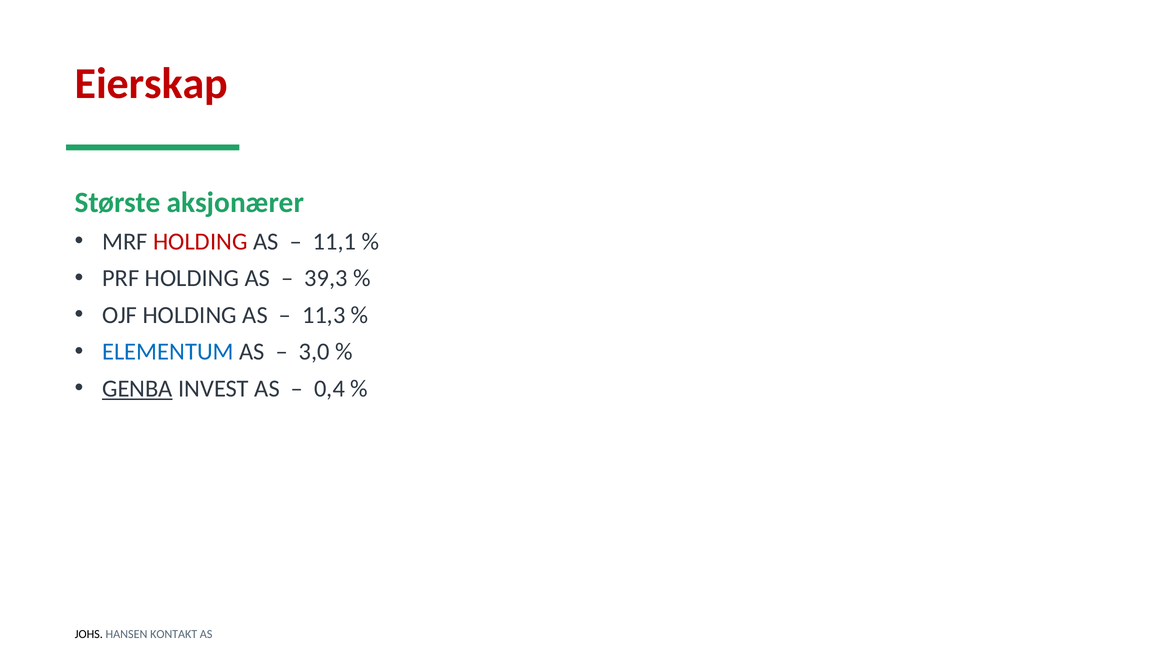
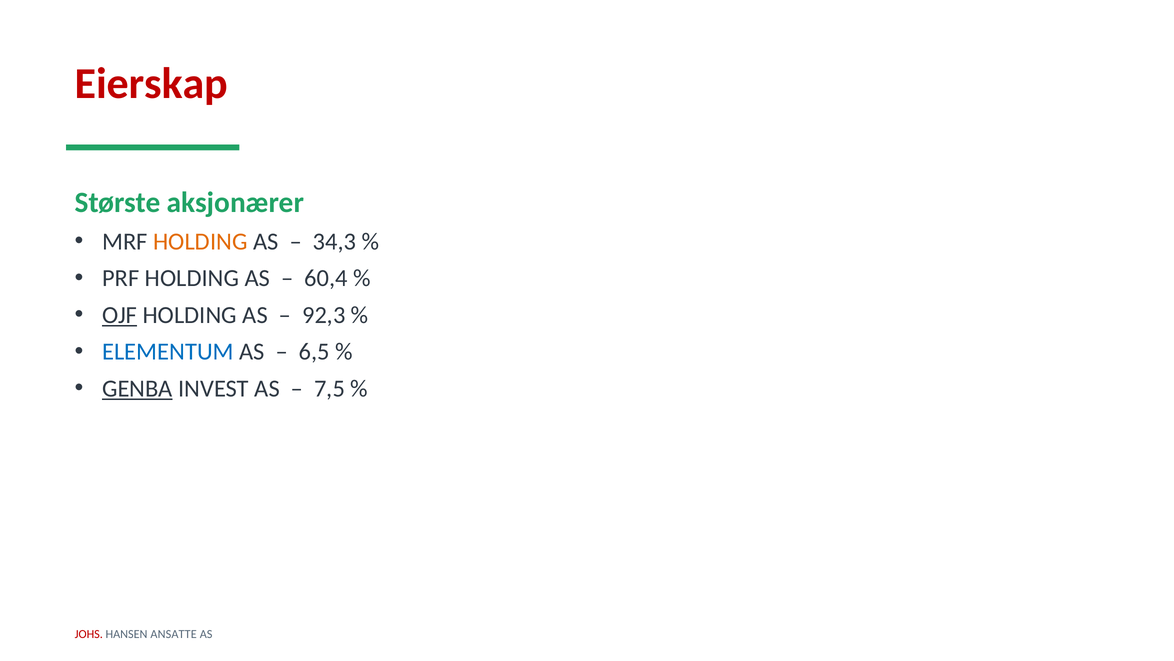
HOLDING colour: red -> orange (200, 241)
11,1: 11,1 -> 34,3 (334, 241)
39,3: 39,3 -> 60,4 (326, 278)
OJF underline: none -> present (120, 315)
11,3: 11,3 -> 92,3 (324, 315)
3,0: 3,0 -> 6,5 (314, 352)
0,4: 0,4 -> 7,5 (330, 388)
JOHS colour: black -> red (89, 634)
KONTAKT: KONTAKT -> ANSATTE (174, 634)
